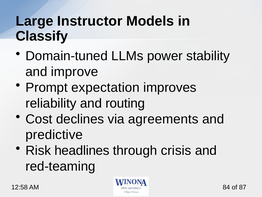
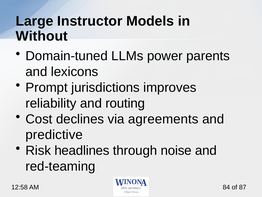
Classify: Classify -> Without (42, 36)
stability: stability -> parents (208, 56)
improve: improve -> lexicons (75, 72)
expectation: expectation -> jurisdictions (106, 87)
crisis: crisis -> noise (176, 150)
